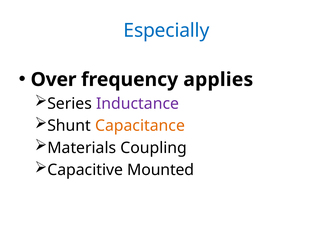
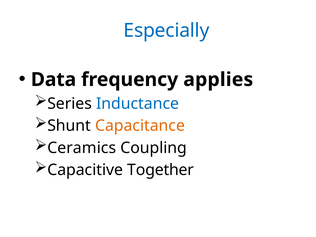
Over: Over -> Data (53, 80)
Inductance colour: purple -> blue (138, 104)
Materials: Materials -> Ceramics (82, 148)
Mounted: Mounted -> Together (161, 170)
